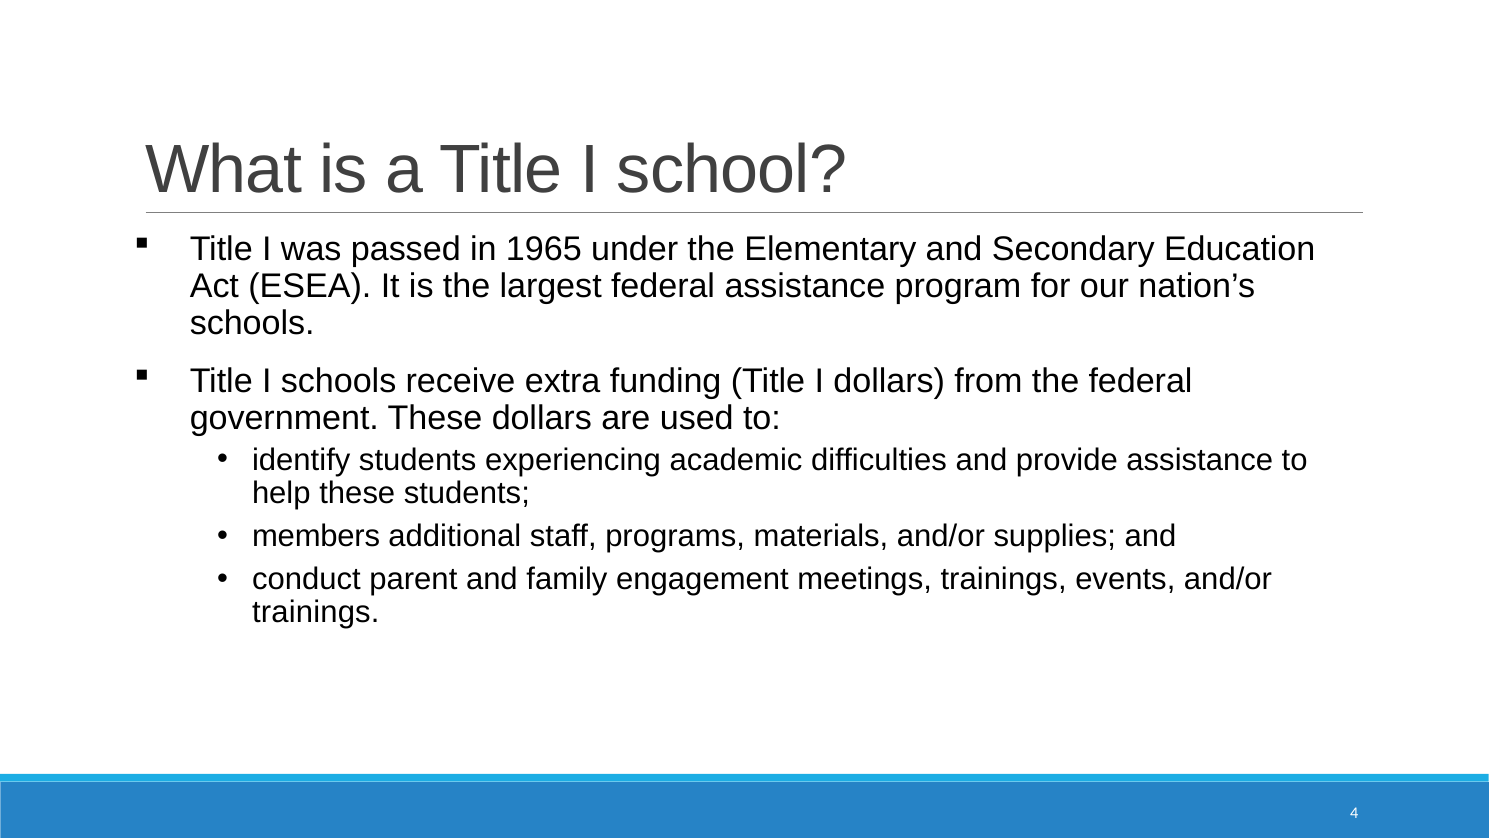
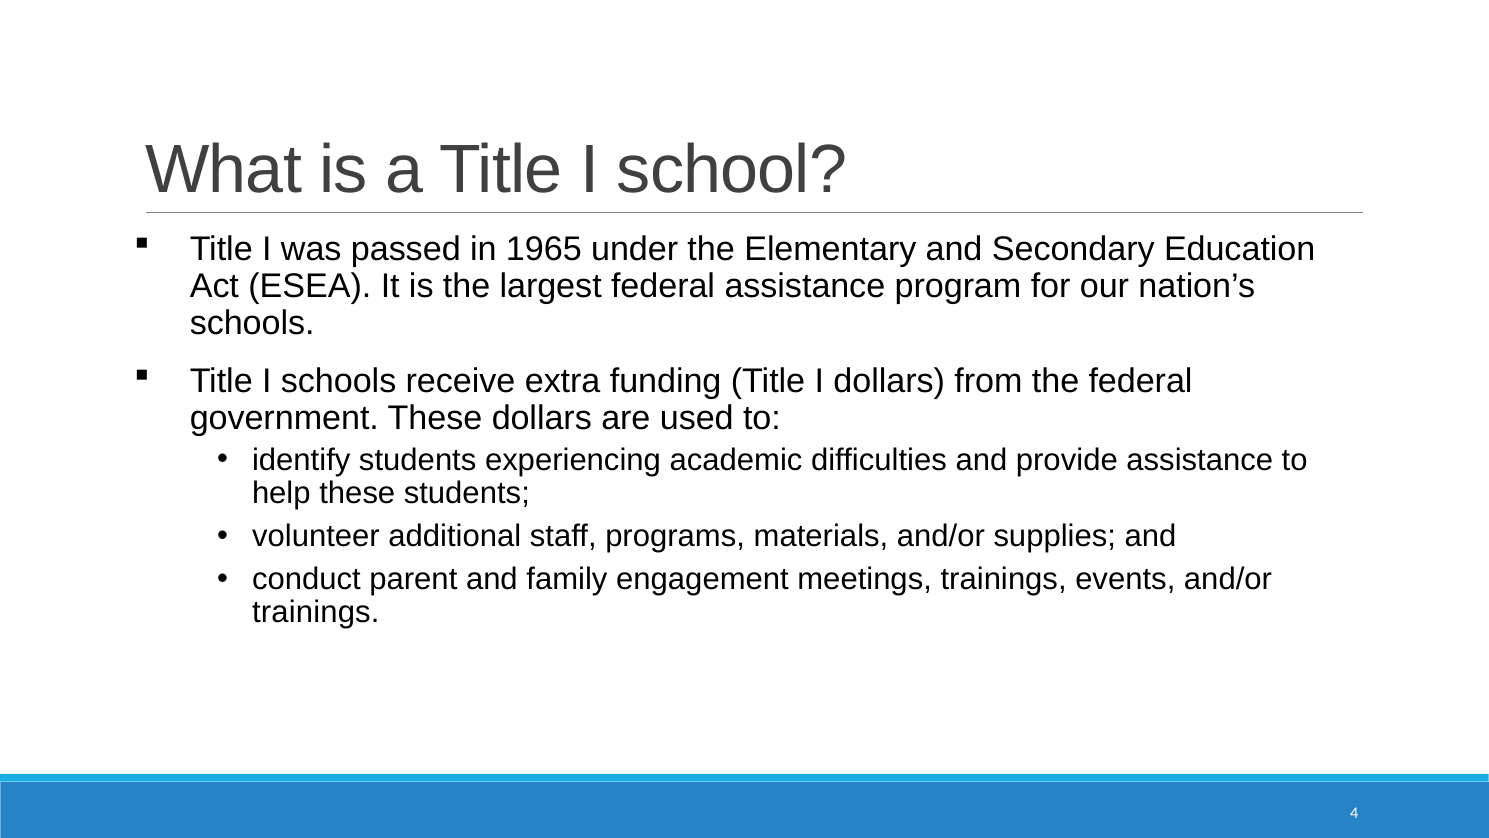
members: members -> volunteer (316, 536)
